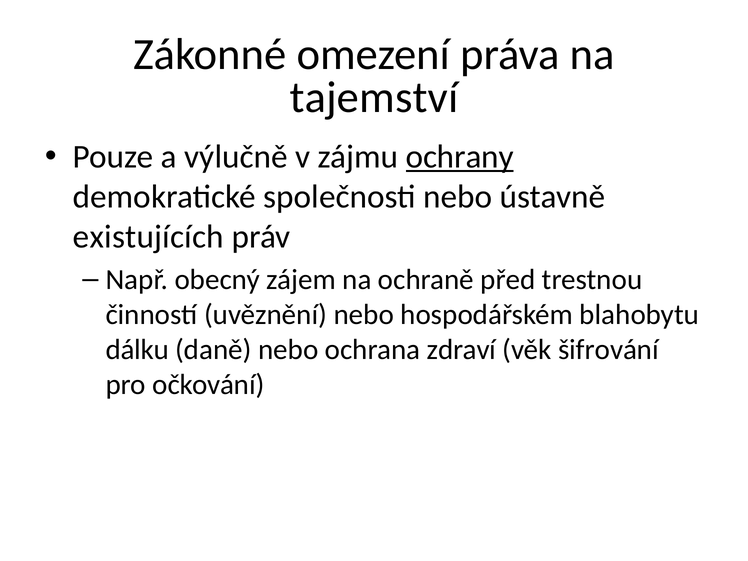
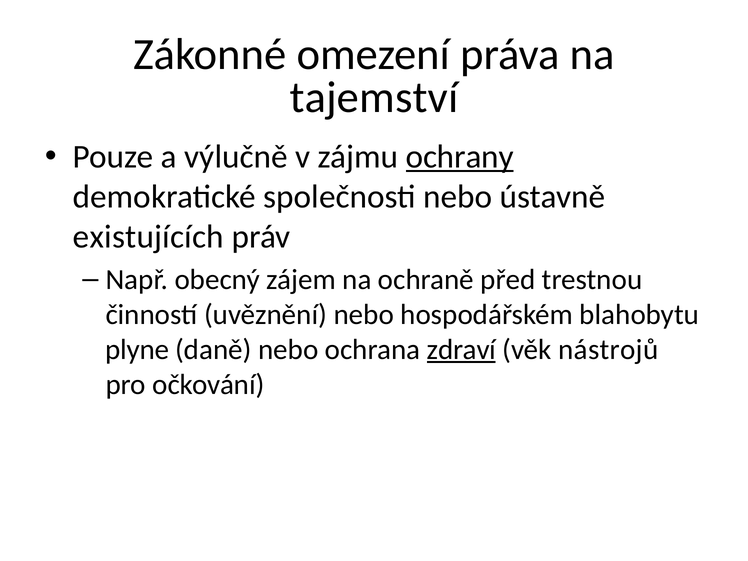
dálku: dálku -> plyne (137, 350)
zdraví underline: none -> present (461, 350)
šifrování: šifrování -> nástrojů (608, 350)
